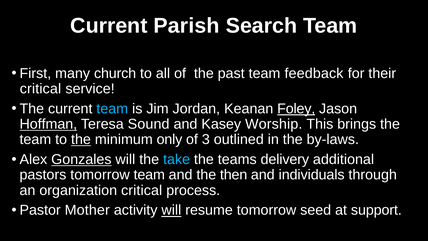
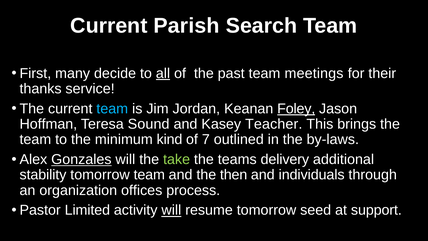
church: church -> decide (115, 73)
all underline: none -> present (163, 73)
feedback: feedback -> meetings (314, 73)
critical: critical -> thanks (41, 89)
Hoffman underline: present -> none (48, 124)
Worship: Worship -> Teacher (274, 124)
the underline: present -> none (81, 139)
only: only -> kind (169, 139)
3: 3 -> 7 (206, 139)
take colour: light blue -> light green (177, 159)
pastors: pastors -> stability (43, 175)
organization critical: critical -> offices (142, 190)
Mother: Mother -> Limited (87, 210)
